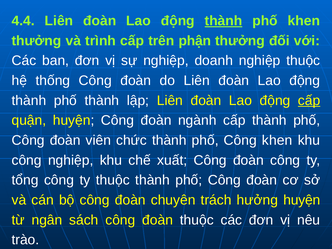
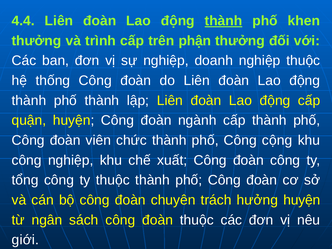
cấp underline: present -> none (309, 100)
Công khen: khen -> cộng (277, 140)
trào: trào -> giới (25, 240)
